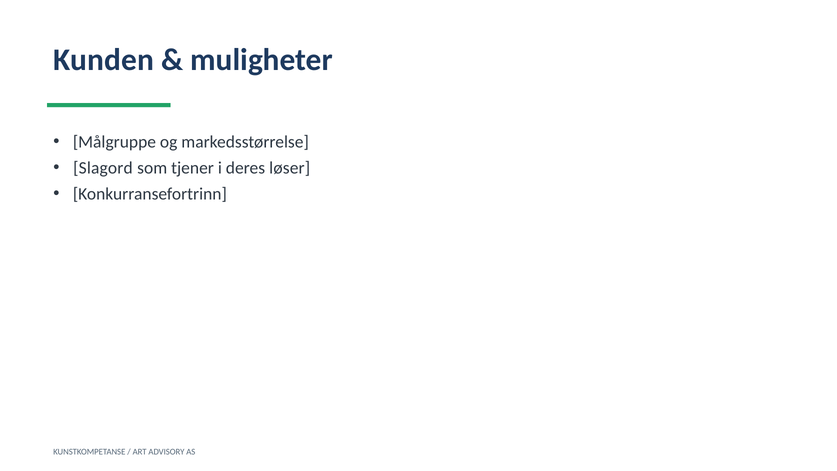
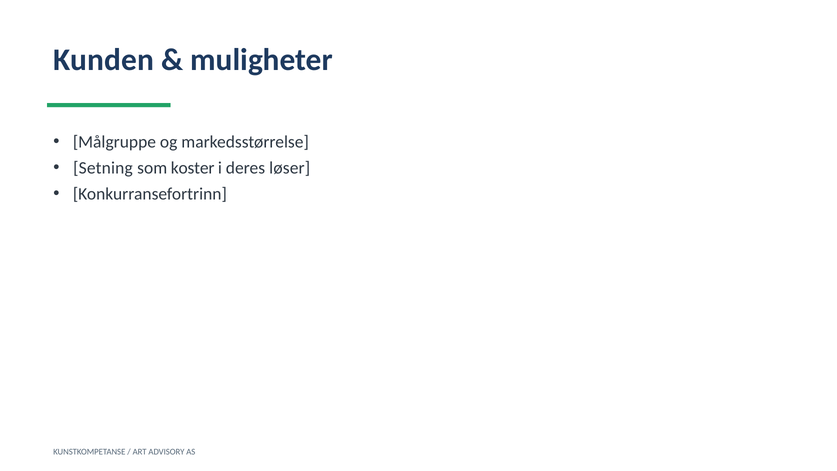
Slagord: Slagord -> Setning (103, 168)
tjener: tjener -> koster (193, 168)
